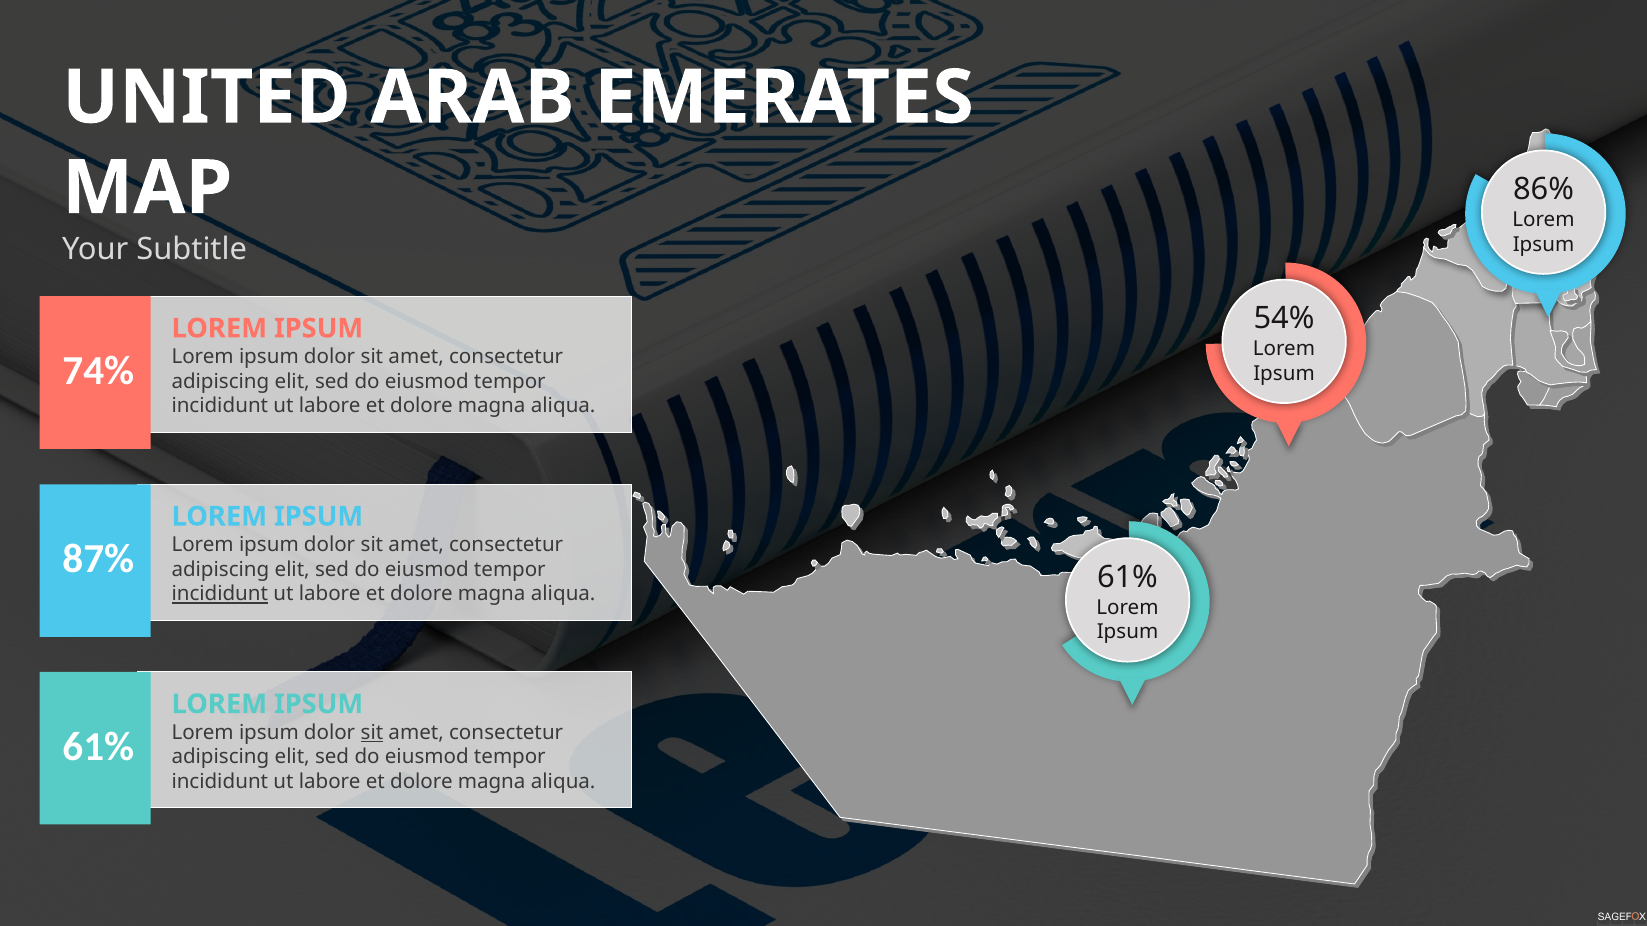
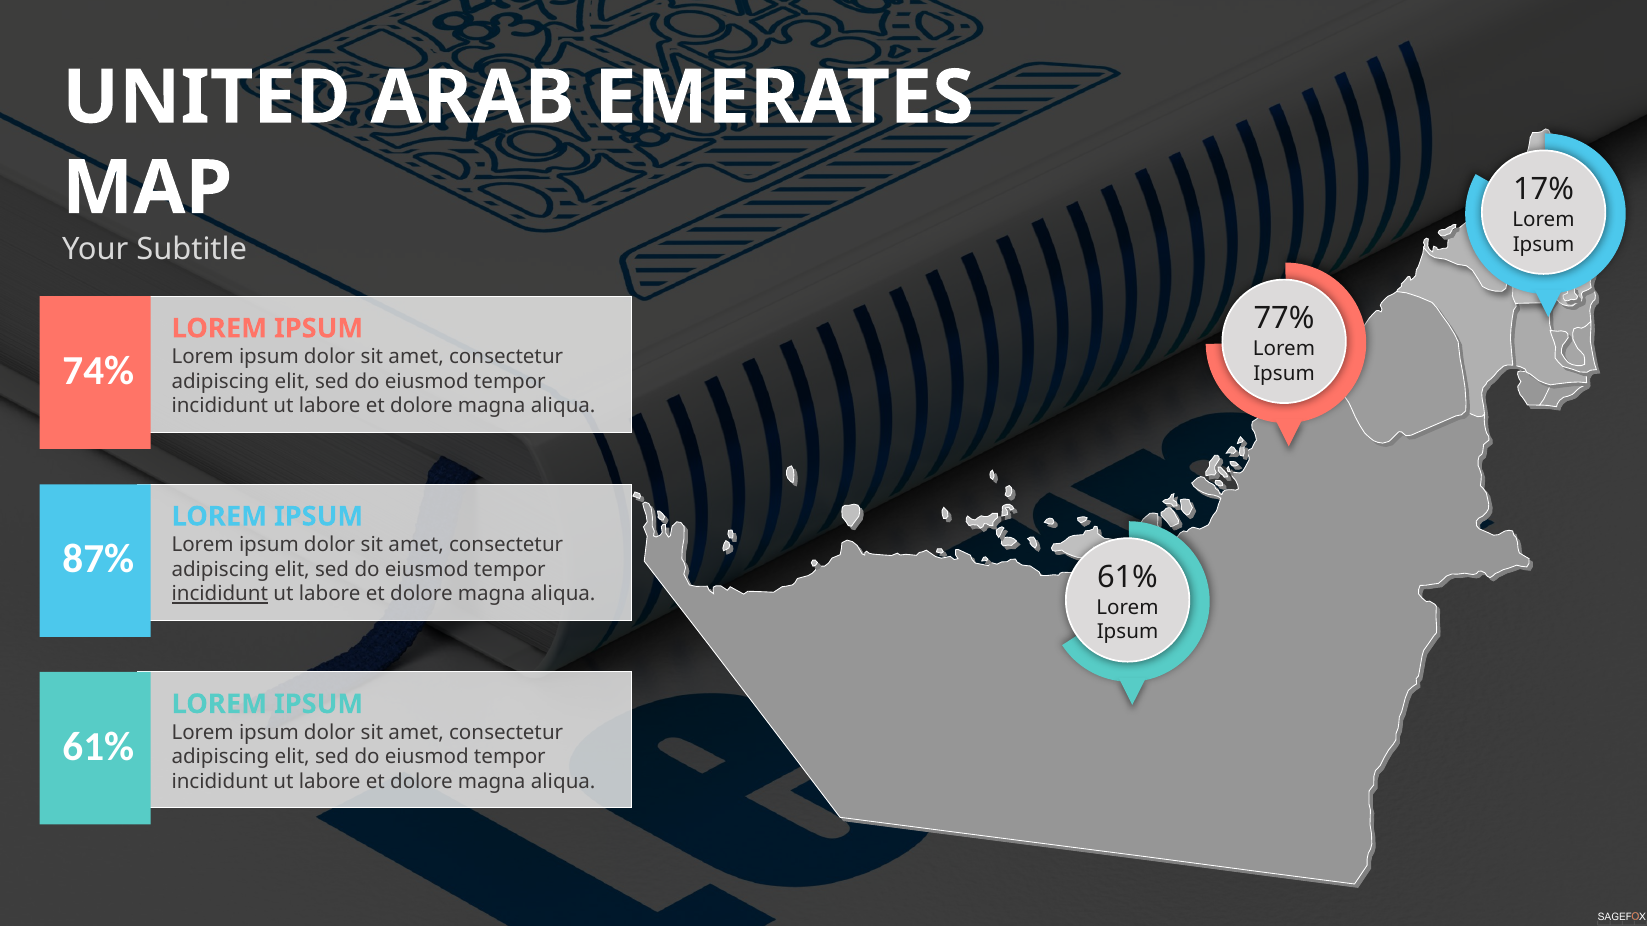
86%: 86% -> 17% (1544, 190)
54%: 54% -> 77% (1284, 319)
sit underline: present -> none (372, 733)
